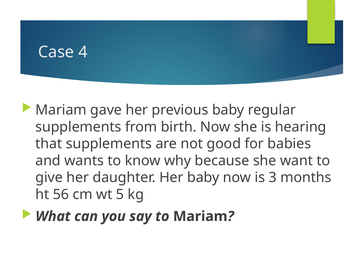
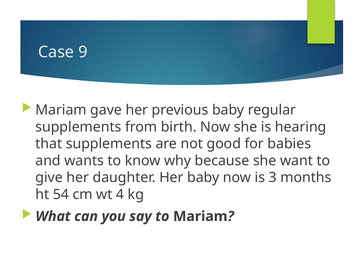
4: 4 -> 9 (83, 52)
56: 56 -> 54 (61, 195)
5: 5 -> 4 (120, 195)
